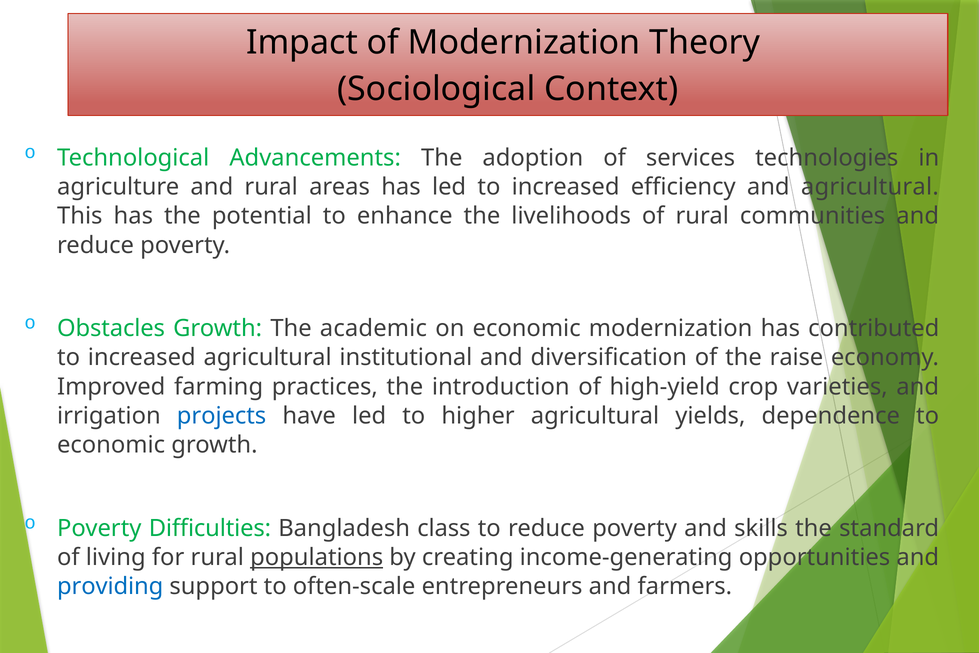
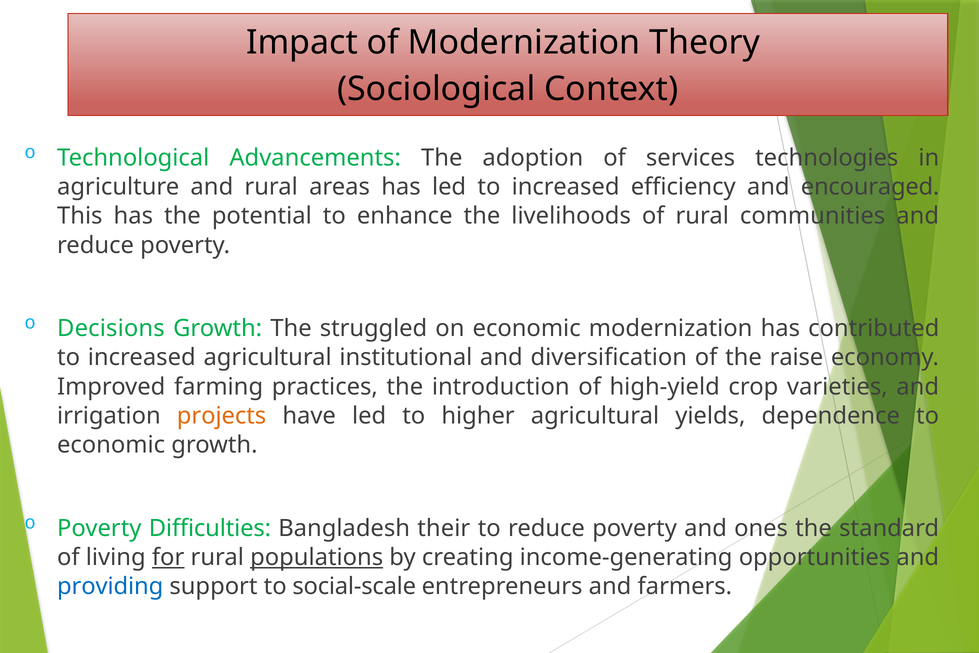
and agricultural: agricultural -> encouraged (870, 187)
Obstacles: Obstacles -> Decisions (111, 328)
academic: academic -> struggled (374, 328)
projects colour: blue -> orange (222, 416)
class: class -> their (444, 528)
skills: skills -> ones (761, 528)
for underline: none -> present (168, 557)
often-scale: often-scale -> social-scale (354, 586)
